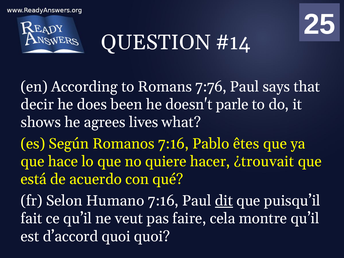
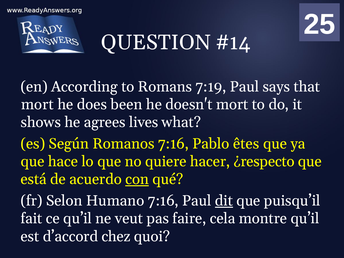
7:76: 7:76 -> 7:19 (211, 87)
decir: decir -> mort (37, 104)
doesn't parle: parle -> mort (232, 104)
¿trouvait: ¿trouvait -> ¿respecto (264, 162)
con underline: none -> present (137, 179)
d’accord quoi: quoi -> chez (116, 236)
